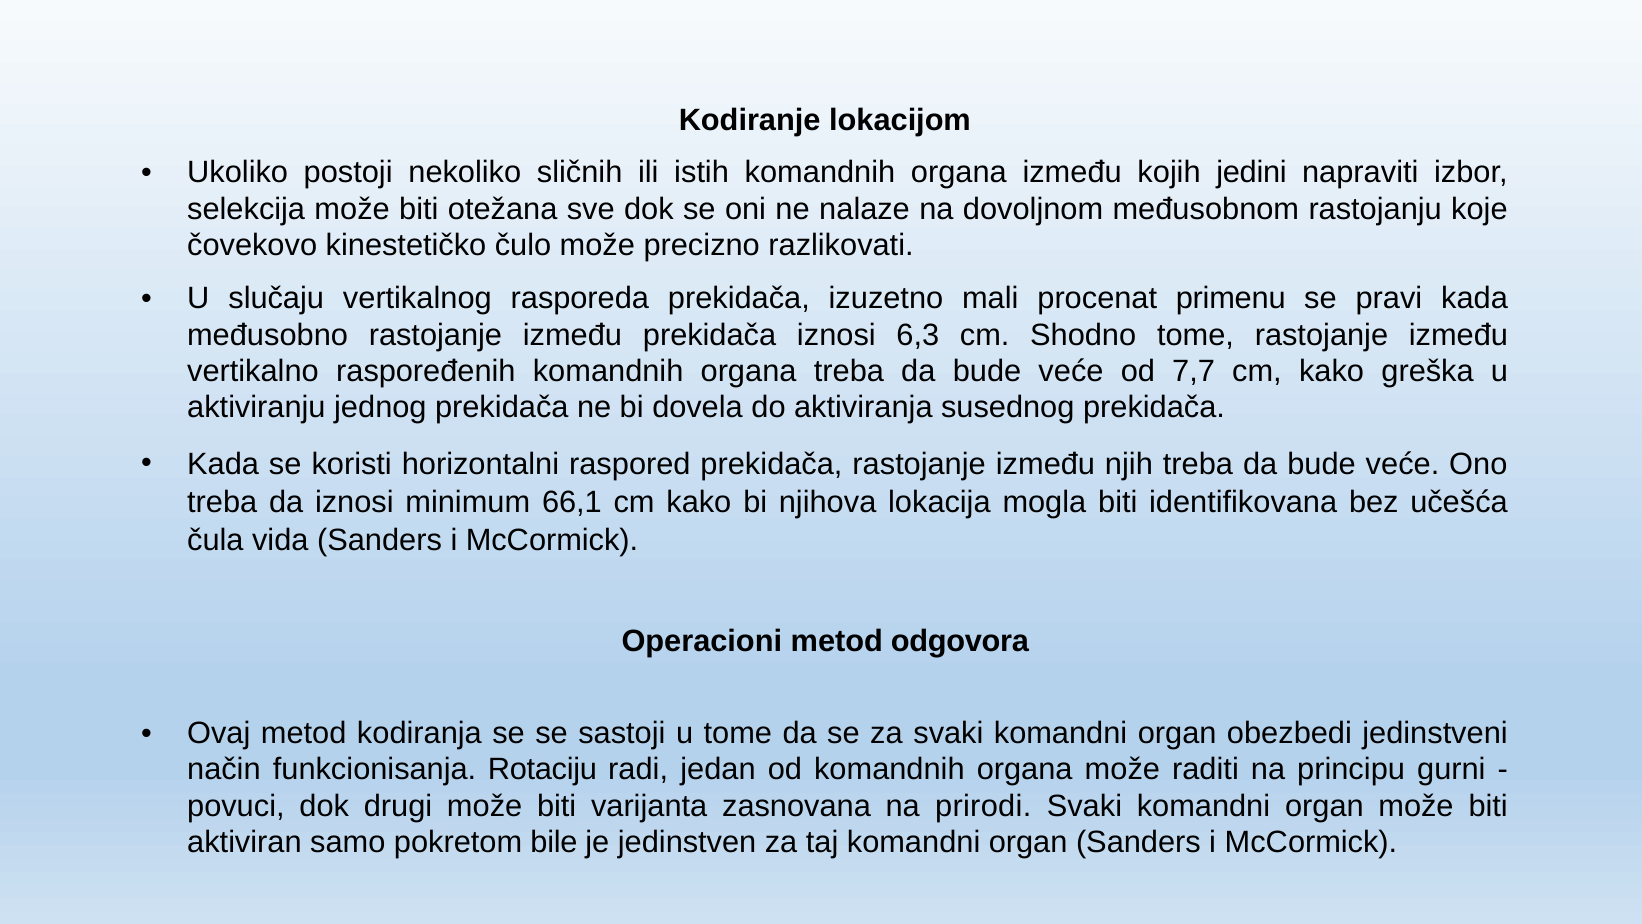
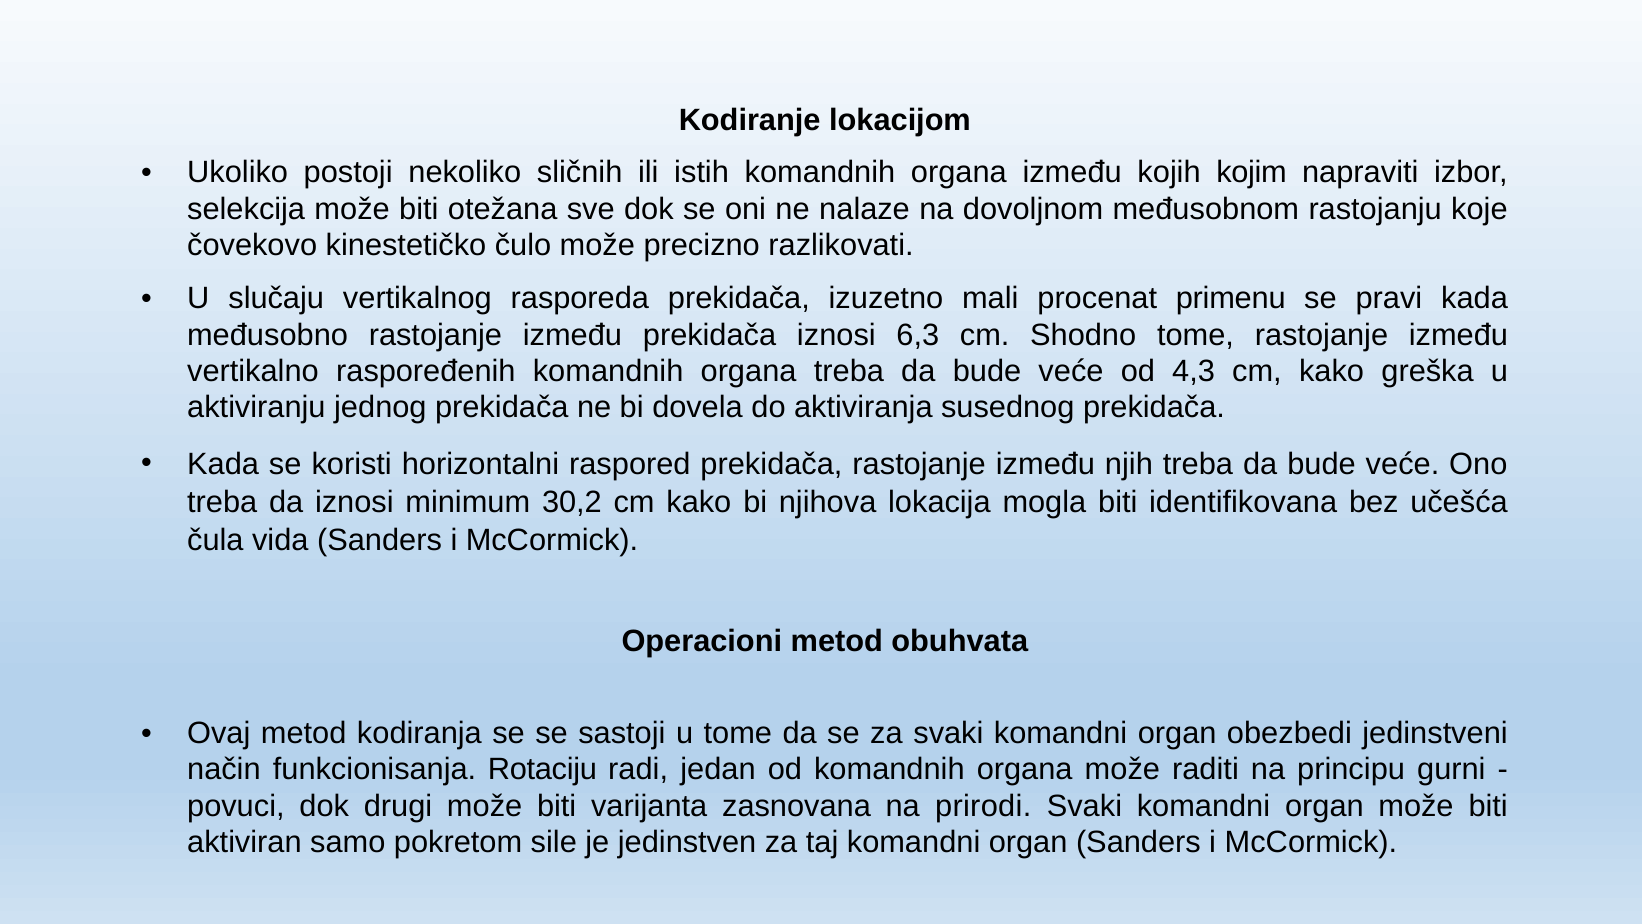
jedini: jedini -> kojim (1252, 173)
7,7: 7,7 -> 4,3 (1194, 371)
66,1: 66,1 -> 30,2 (572, 502)
odgovora: odgovora -> obuhvata (960, 641)
bile: bile -> sile (554, 842)
